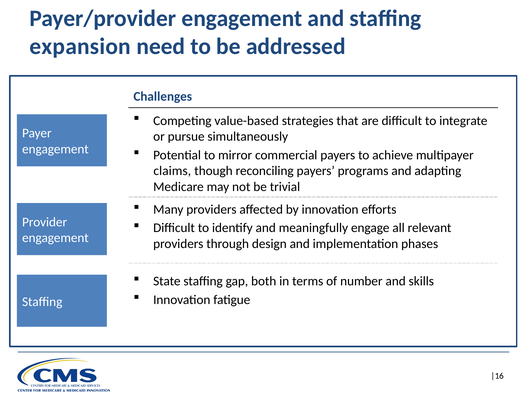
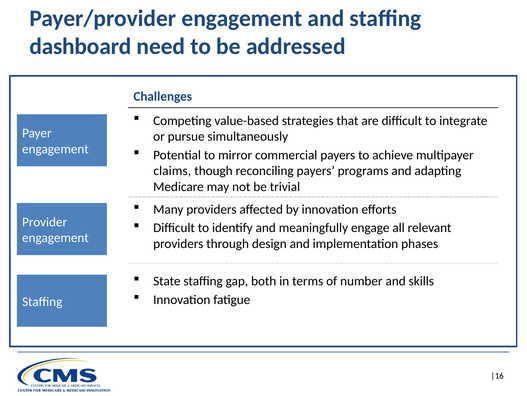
expansion: expansion -> dashboard (80, 46)
